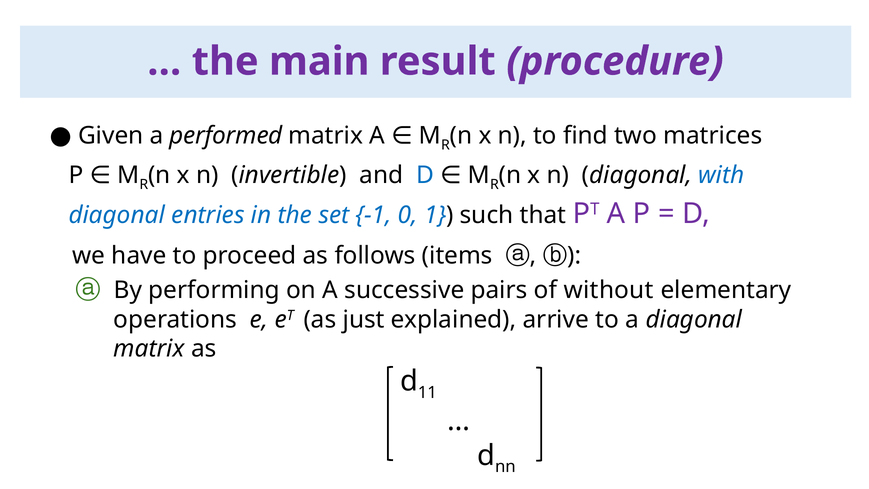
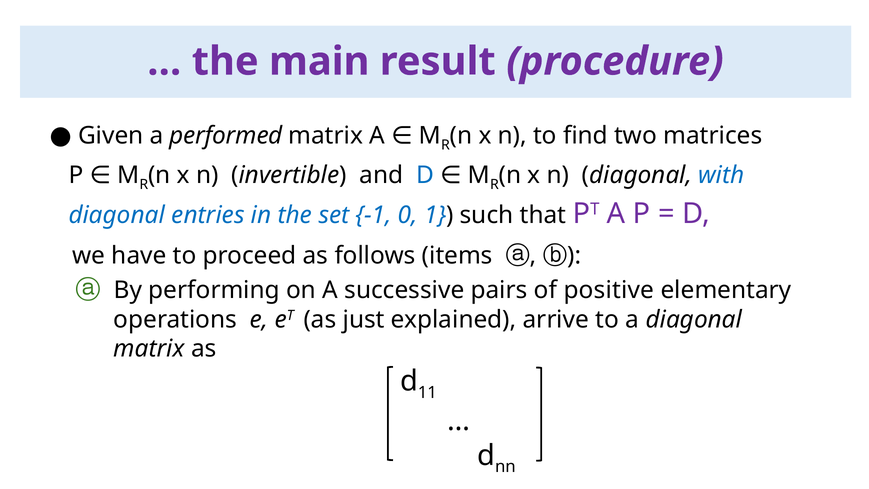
without: without -> positive (609, 290)
